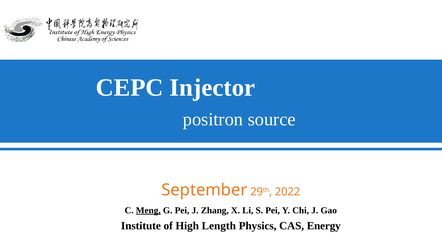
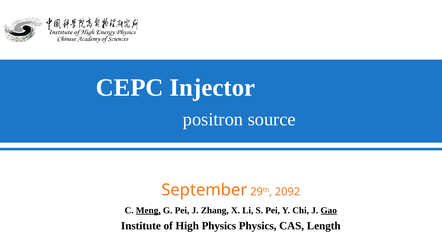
2022: 2022 -> 2092 (288, 192)
Gao underline: none -> present (329, 210)
High Length: Length -> Physics (219, 226)
Energy: Energy -> Length (324, 226)
